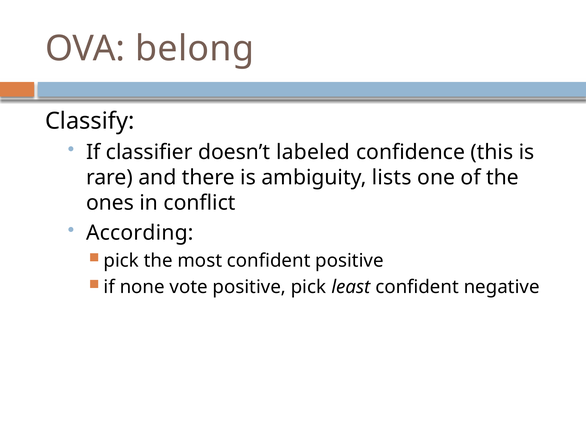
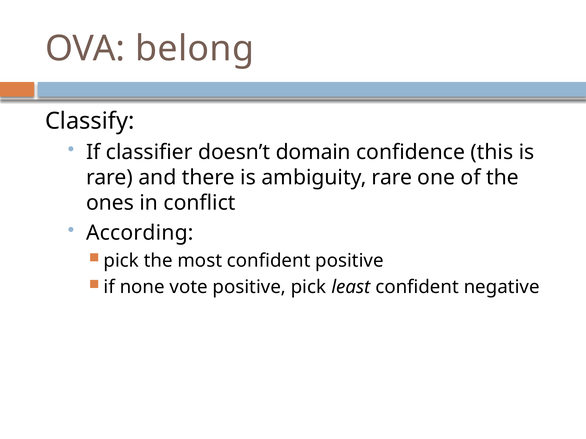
labeled: labeled -> domain (313, 152)
ambiguity lists: lists -> rare (392, 178)
